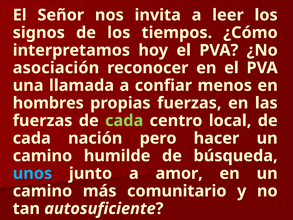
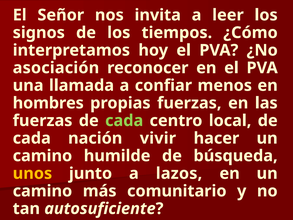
pero: pero -> vivir (158, 138)
unos colour: light blue -> yellow (32, 173)
amor: amor -> lazos (179, 173)
